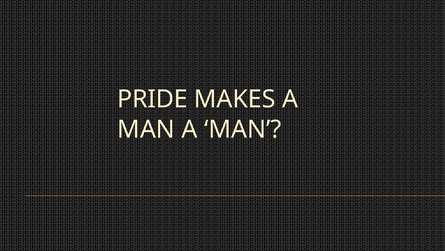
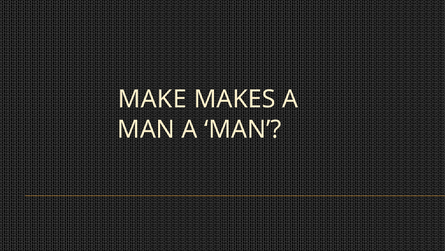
PRIDE: PRIDE -> MAKE (152, 99)
